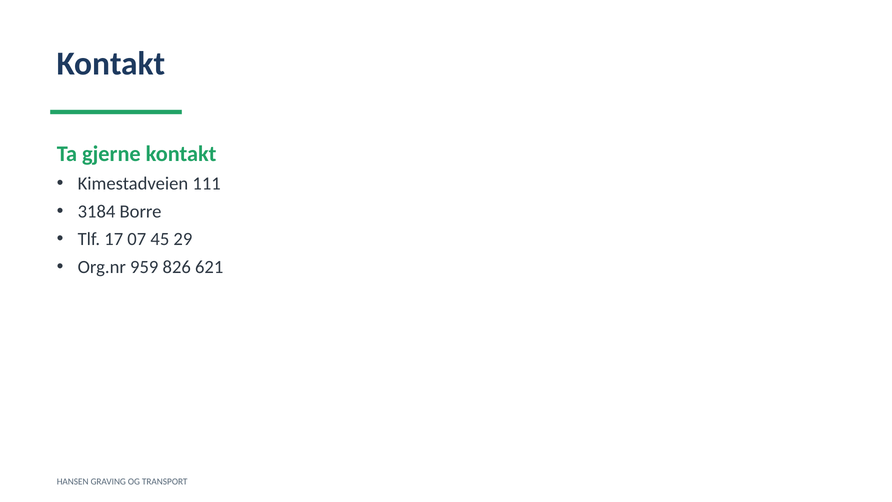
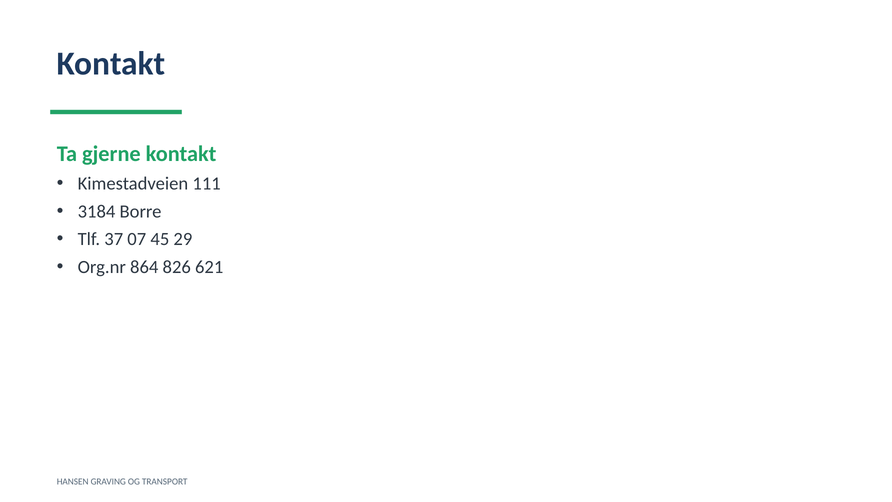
17: 17 -> 37 (114, 239)
959: 959 -> 864 (144, 267)
